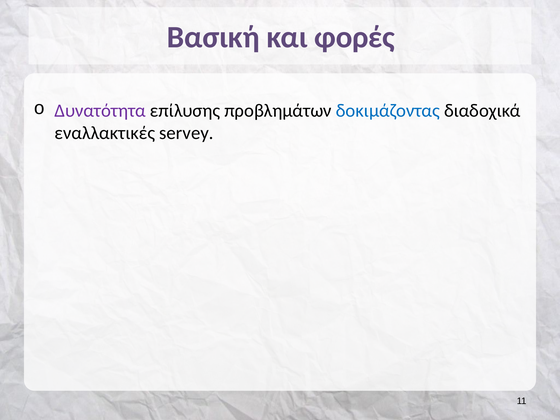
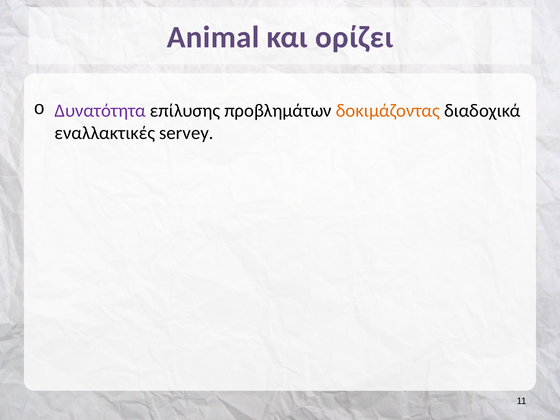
Βασική: Βασική -> Animal (213, 37)
φορές: φορές -> ορίζει (354, 37)
δοκιμάζοντας colour: blue -> orange (388, 111)
